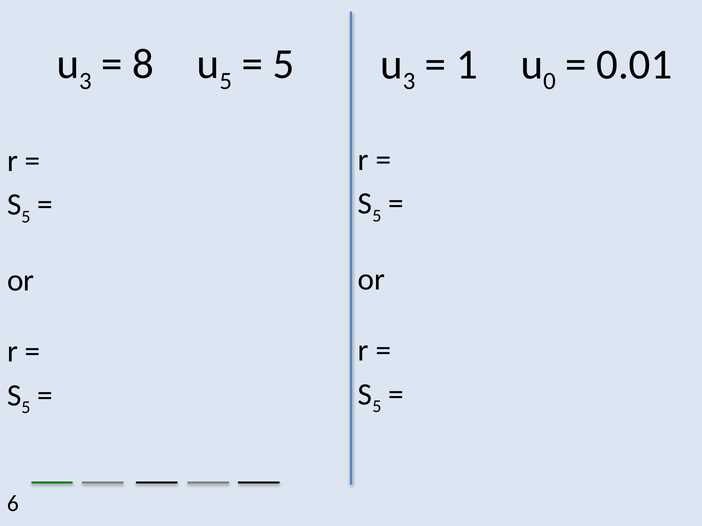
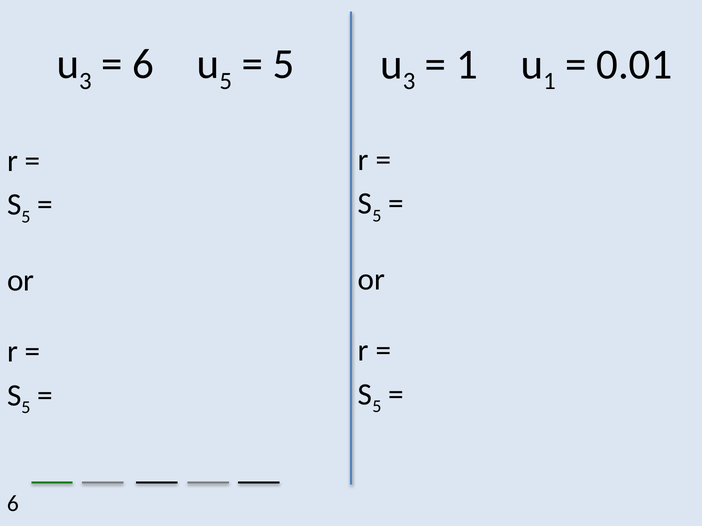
8: 8 -> 6 (143, 64)
0: 0 -> 1 (550, 81)
